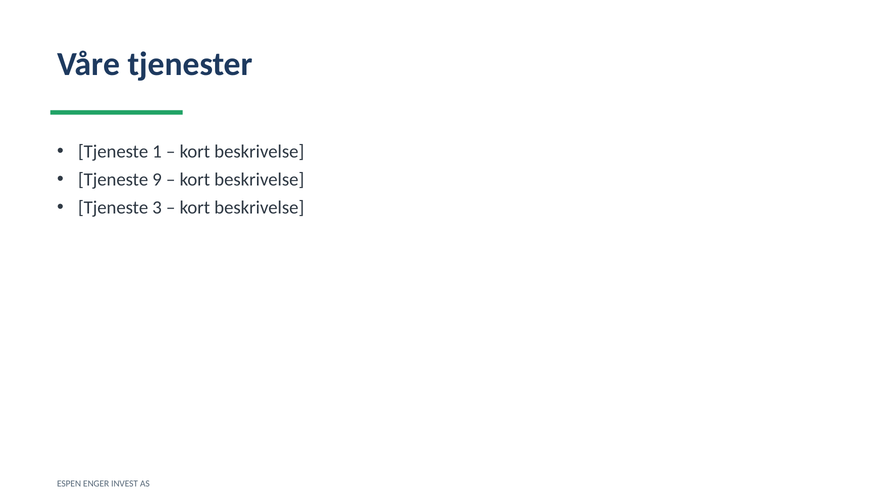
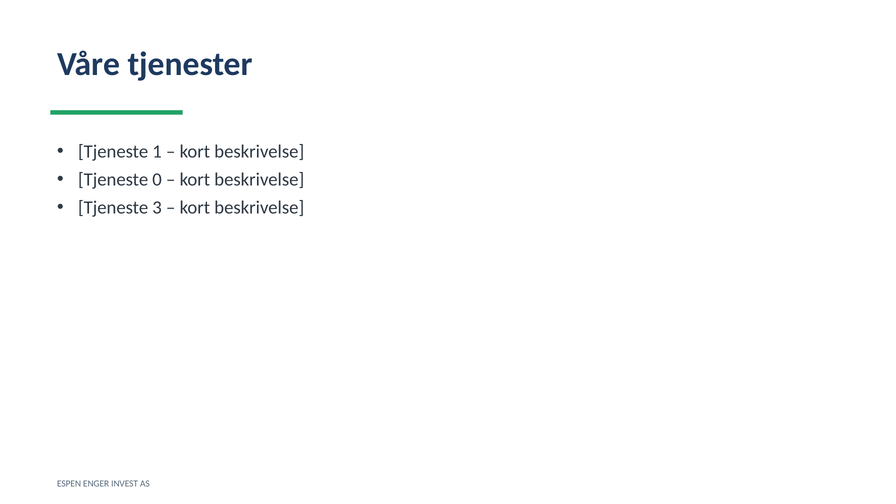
9: 9 -> 0 (157, 180)
